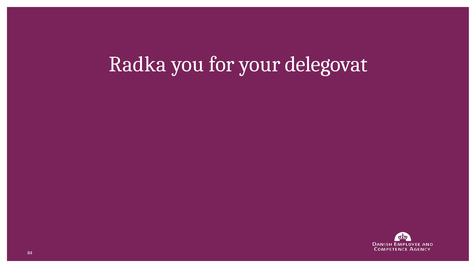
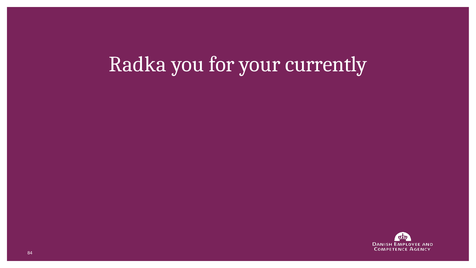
delegovat: delegovat -> currently (326, 64)
